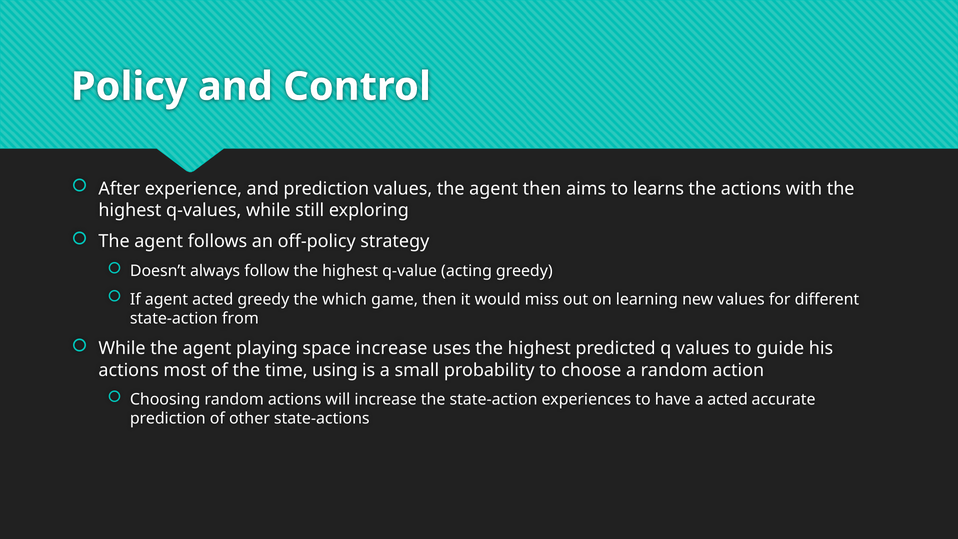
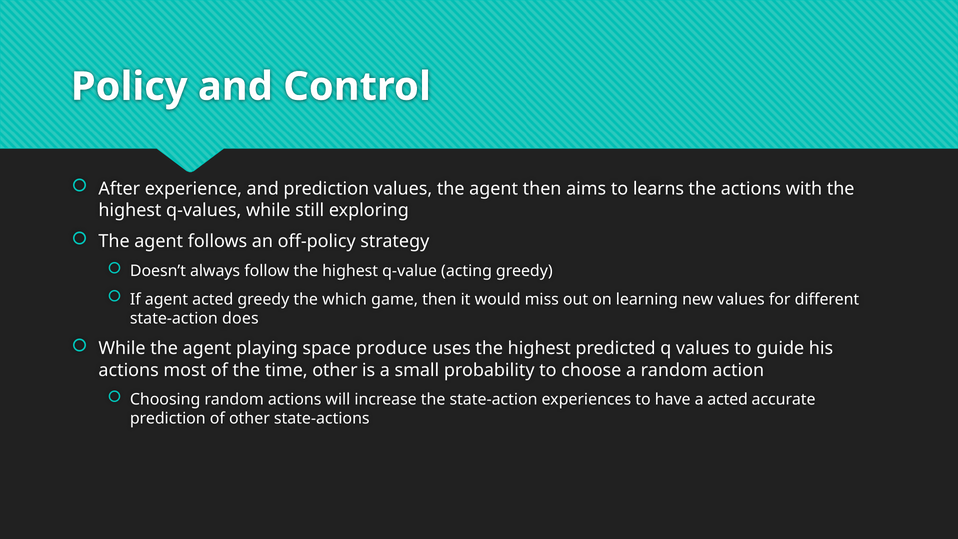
from: from -> does (240, 318)
space increase: increase -> produce (392, 348)
time using: using -> other (335, 370)
